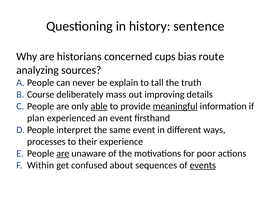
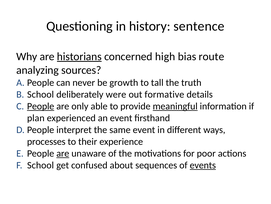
historians underline: none -> present (79, 56)
cups: cups -> high (165, 56)
explain: explain -> growth (124, 82)
Course: Course -> School (41, 94)
mass: mass -> were (116, 94)
improving: improving -> formative (164, 94)
People underline: none -> present (41, 106)
able underline: present -> none (99, 106)
Within: Within -> School (41, 165)
